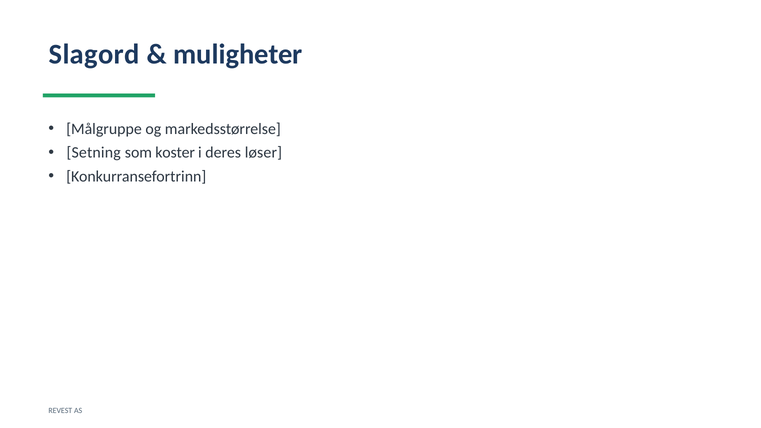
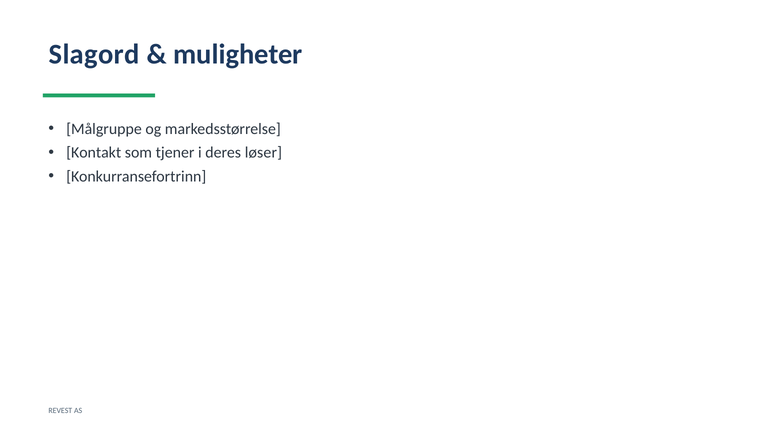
Setning: Setning -> Kontakt (94, 153)
koster: koster -> tjener (175, 153)
